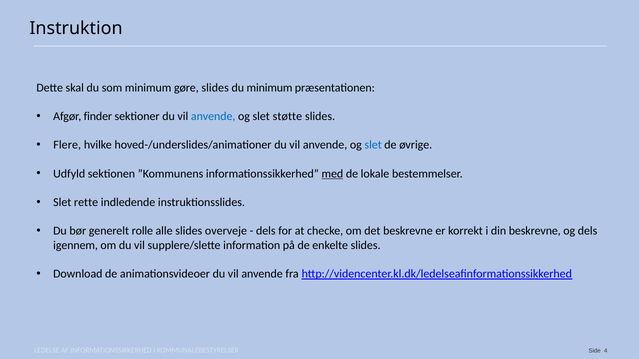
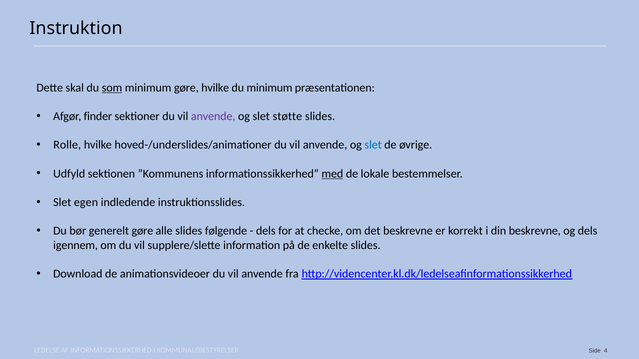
som underline: none -> present (112, 88)
gøre slides: slides -> hvilke (215, 88)
anvende colour: blue -> purple (213, 116)
Flere: Flere -> Rolle (67, 145)
rette: rette -> egen (86, 202)
generelt rolle: rolle -> gøre (142, 231)
overveje: overveje -> følgende (226, 231)
